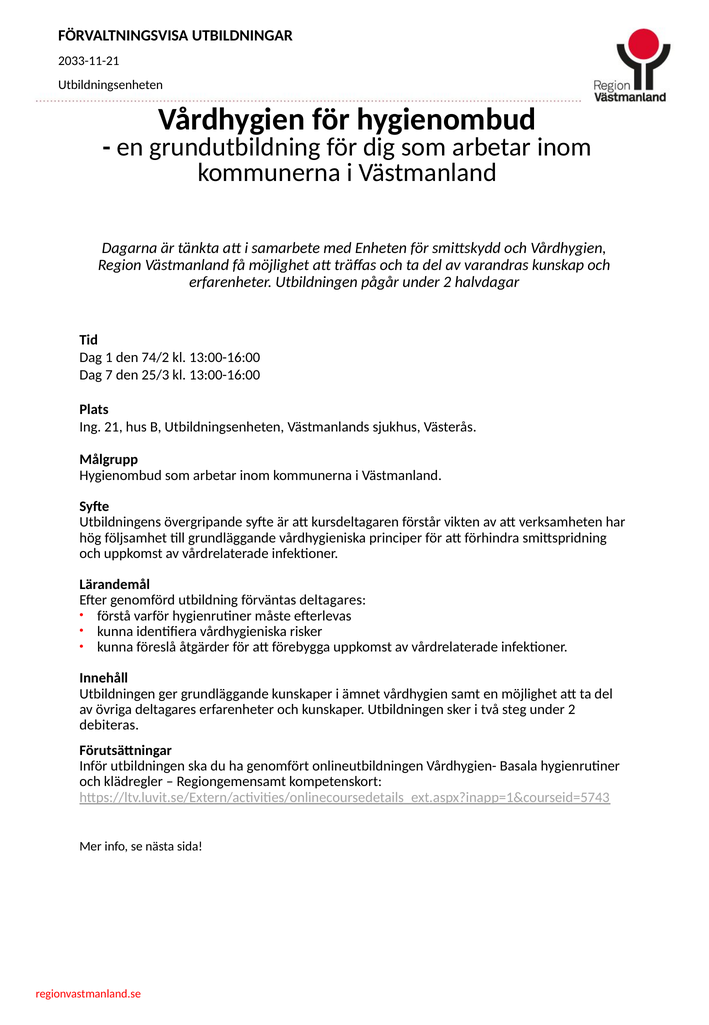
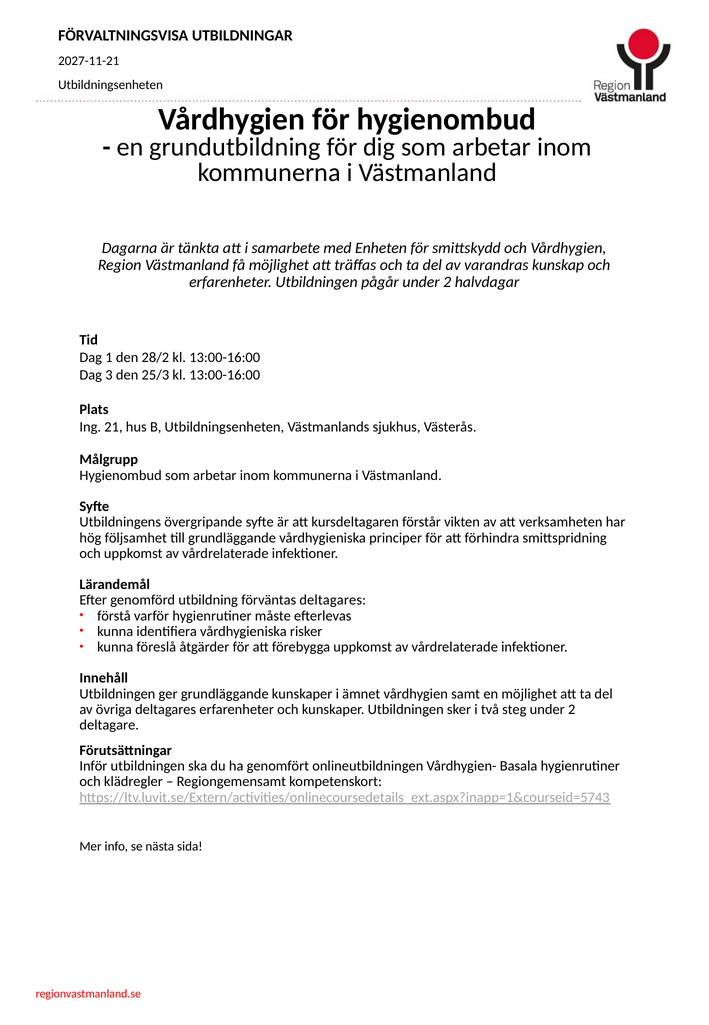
2033-11-21: 2033-11-21 -> 2027-11-21 (89, 61)
74/2: 74/2 -> 28/2 (155, 357)
7: 7 -> 3 (109, 375)
debiteras: debiteras -> deltagare (109, 724)
